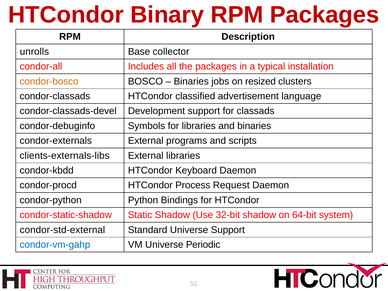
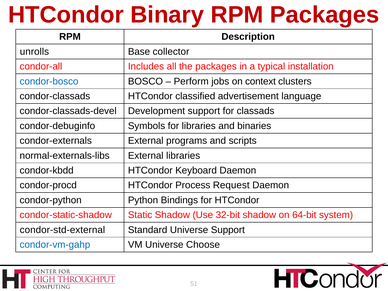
condor-bosco colour: orange -> blue (49, 81)
Binaries: Binaries -> Perform (191, 81)
resized: resized -> context (260, 81)
clients-externals-libs: clients-externals-libs -> normal-externals-libs (65, 156)
Periodic: Periodic -> Choose (203, 245)
